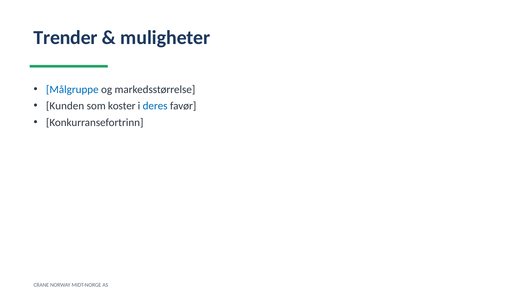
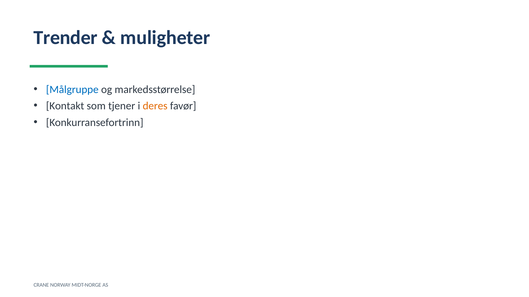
Kunden: Kunden -> Kontakt (65, 106)
koster: koster -> tjener (122, 106)
deres colour: blue -> orange (155, 106)
